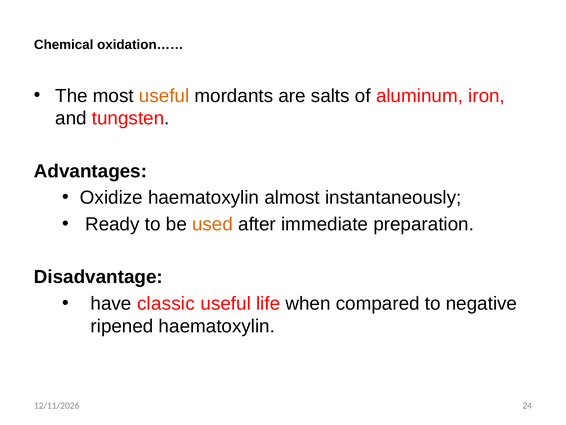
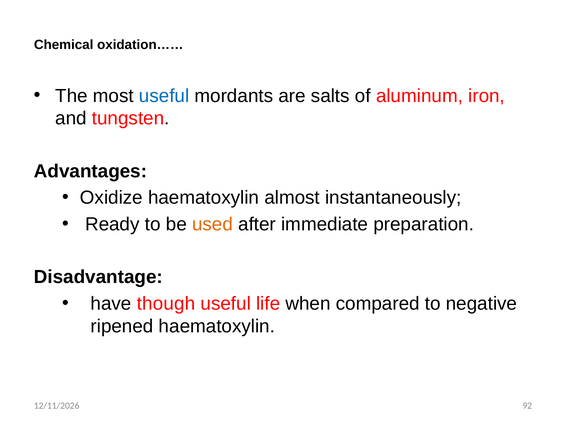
useful colour: orange -> blue (164, 96)
classic: classic -> though (166, 303)
24: 24 -> 92 (527, 405)
